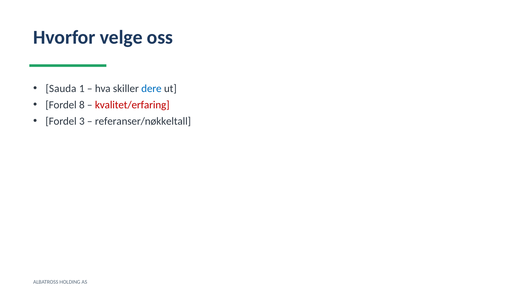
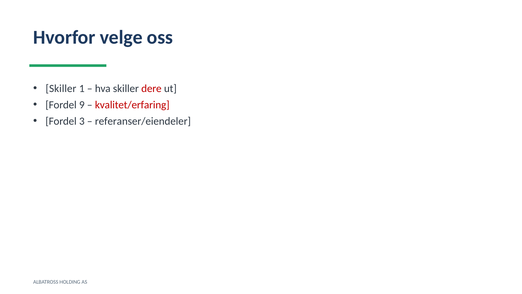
Sauda: Sauda -> Skiller (61, 88)
dere colour: blue -> red (151, 88)
8: 8 -> 9 (82, 105)
referanser/nøkkeltall: referanser/nøkkeltall -> referanser/eiendeler (143, 121)
